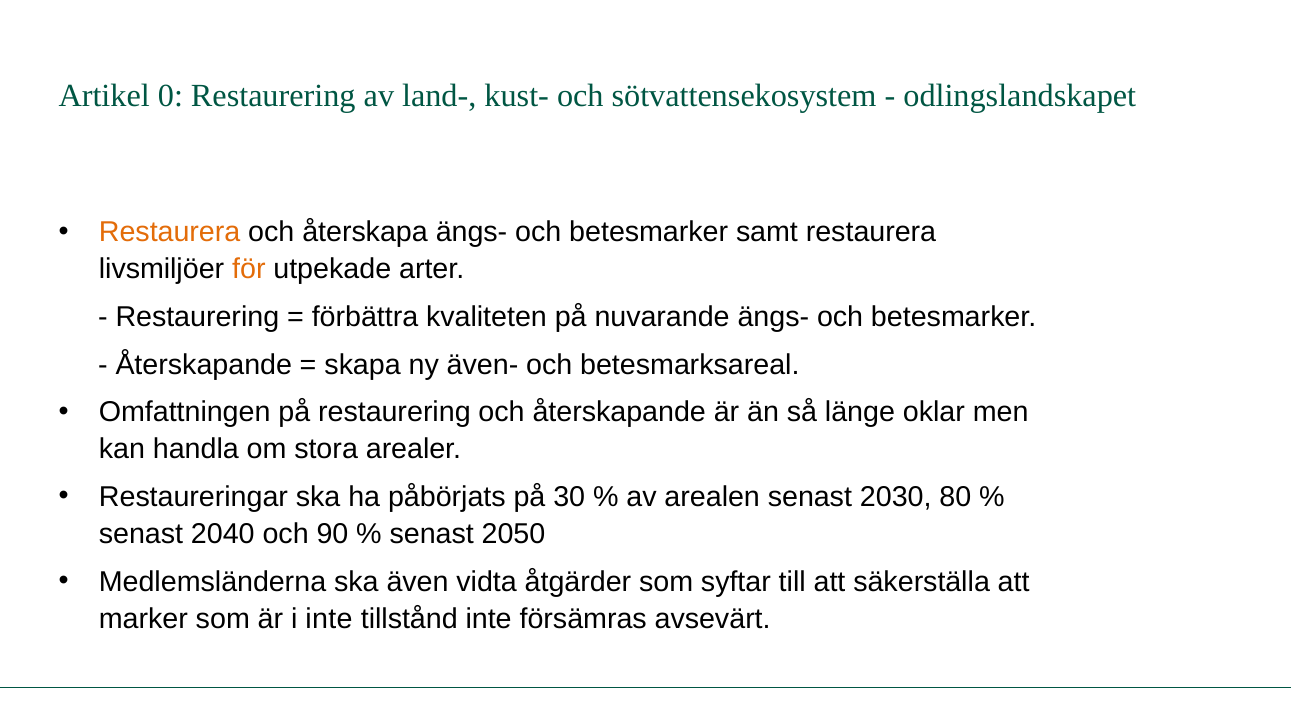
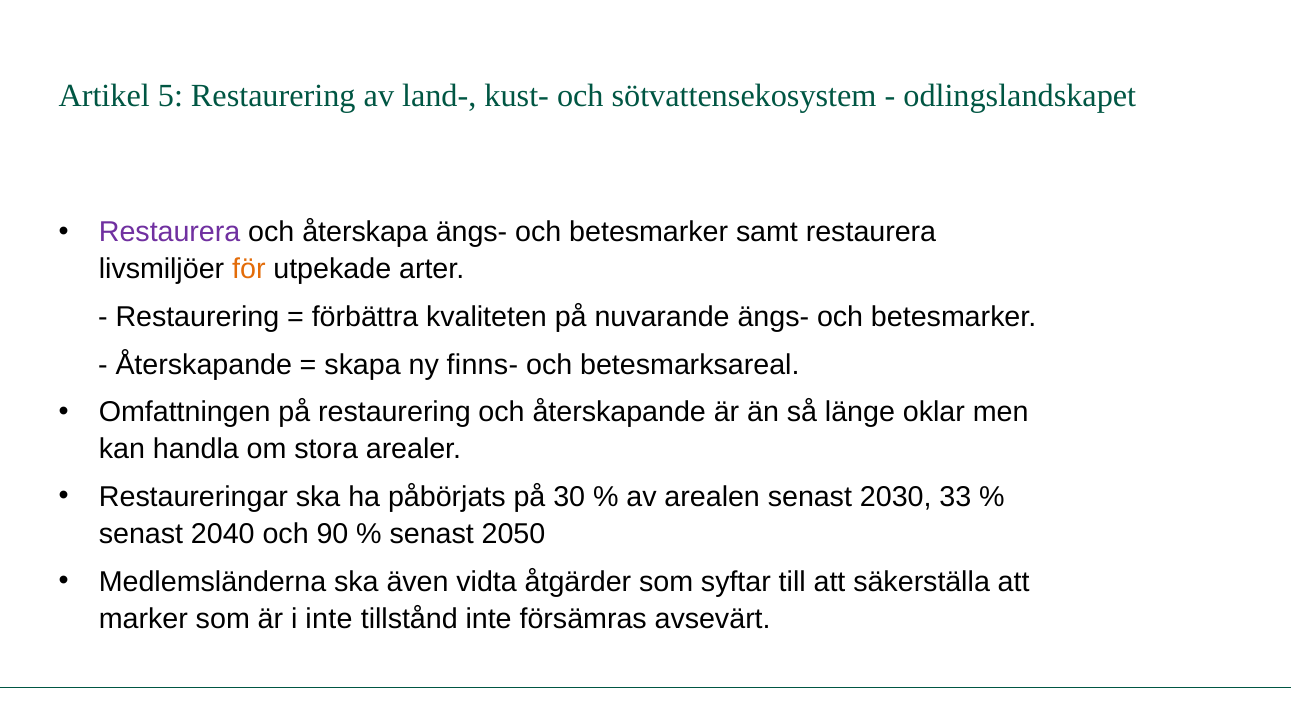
0: 0 -> 5 (170, 96)
Restaurera colour: orange -> purple (170, 232)
även-: även- -> finns- (482, 365)
80: 80 -> 33 (955, 497)
